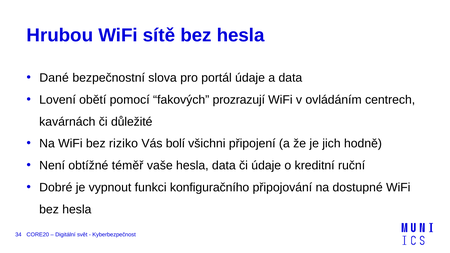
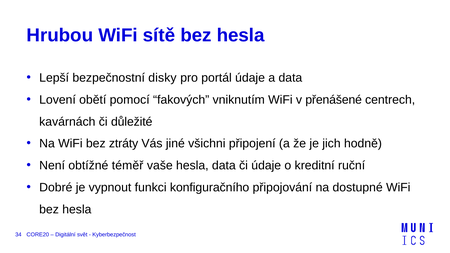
Dané: Dané -> Lepší (54, 78)
slova: slova -> disky (162, 78)
prozrazují: prozrazují -> vniknutím (239, 100)
ovládáním: ovládáním -> přenášené (334, 100)
riziko: riziko -> ztráty (124, 144)
bolí: bolí -> jiné (175, 144)
